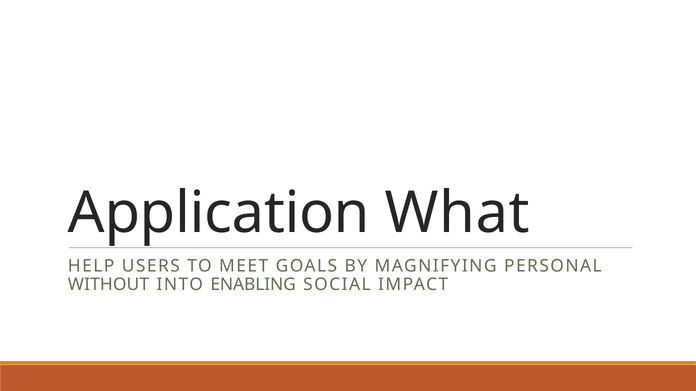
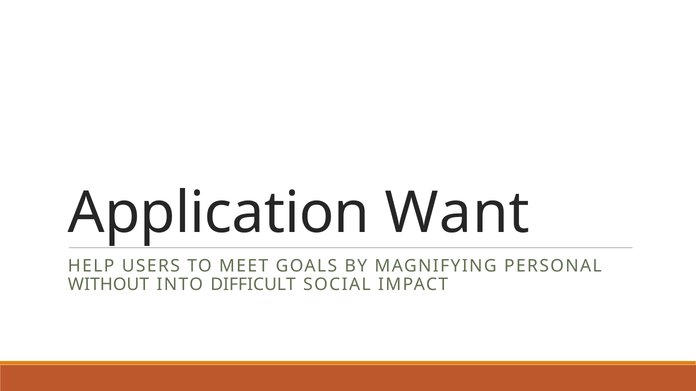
What: What -> Want (457, 213)
ENABLING: ENABLING -> DIFFICULT (253, 285)
